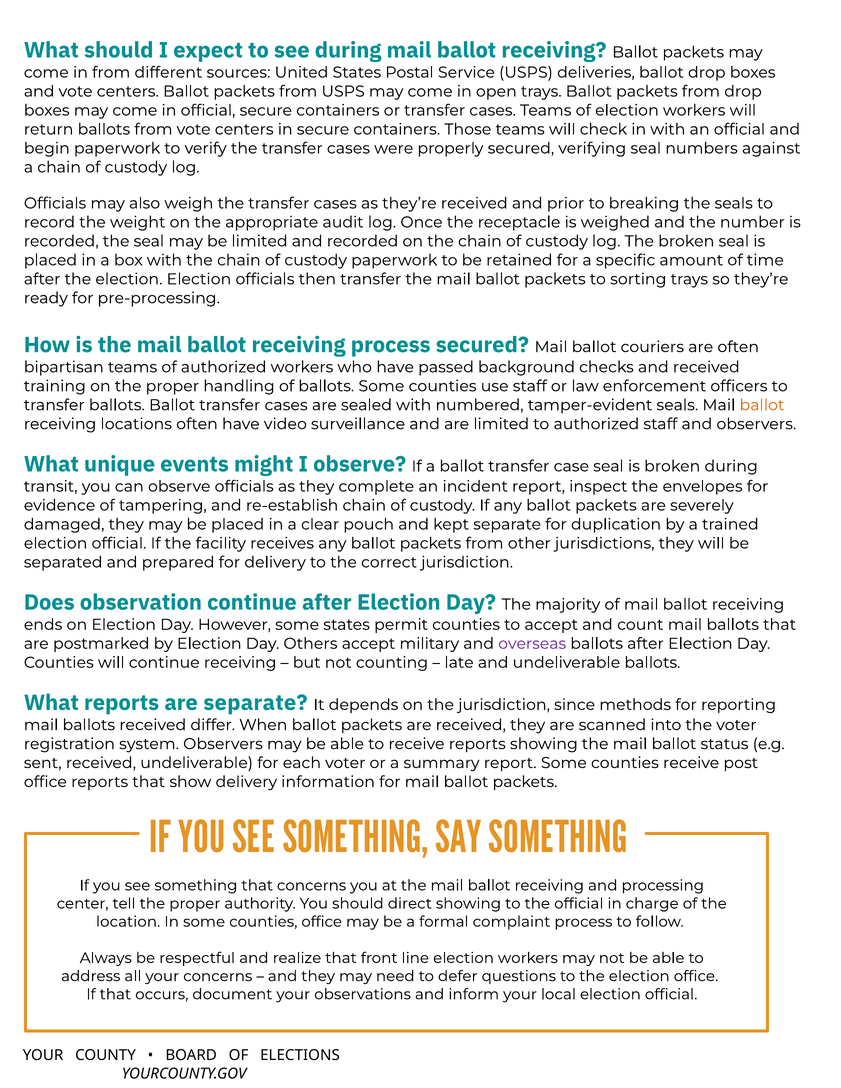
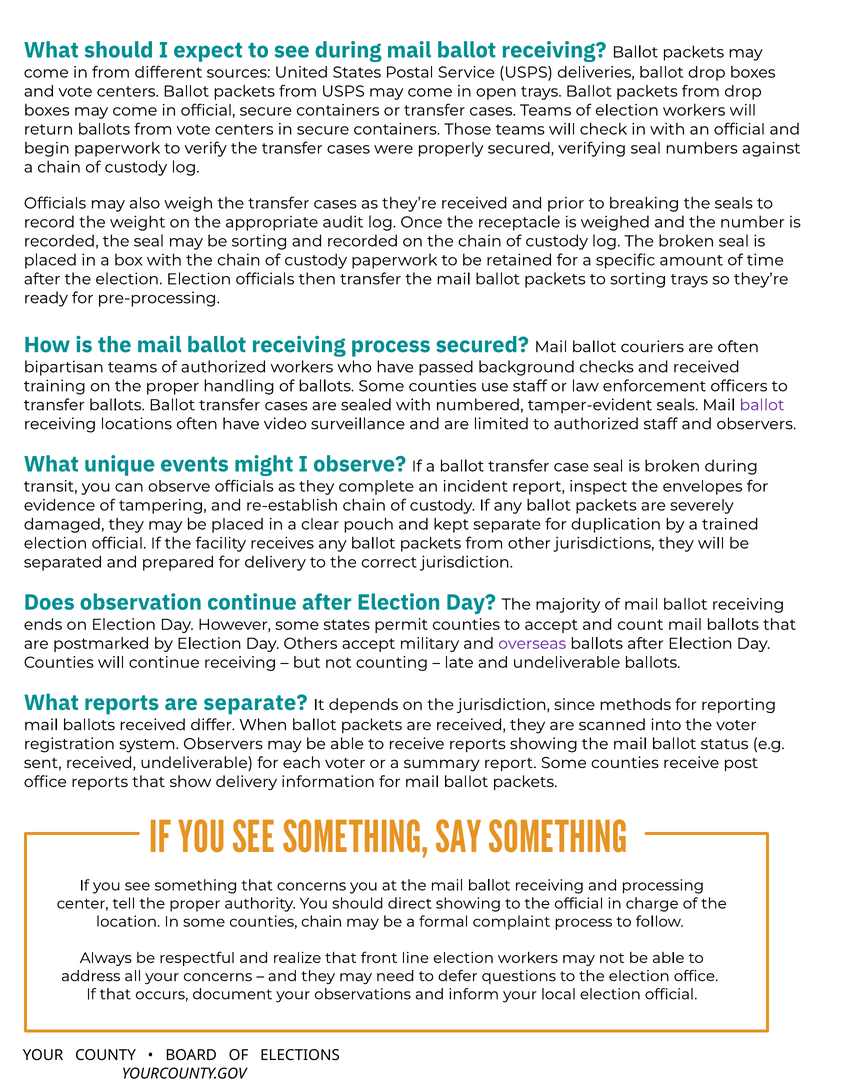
be limited: limited -> sorting (260, 241)
ballot colour: orange -> purple (762, 405)
counties office: office -> chain (322, 922)
